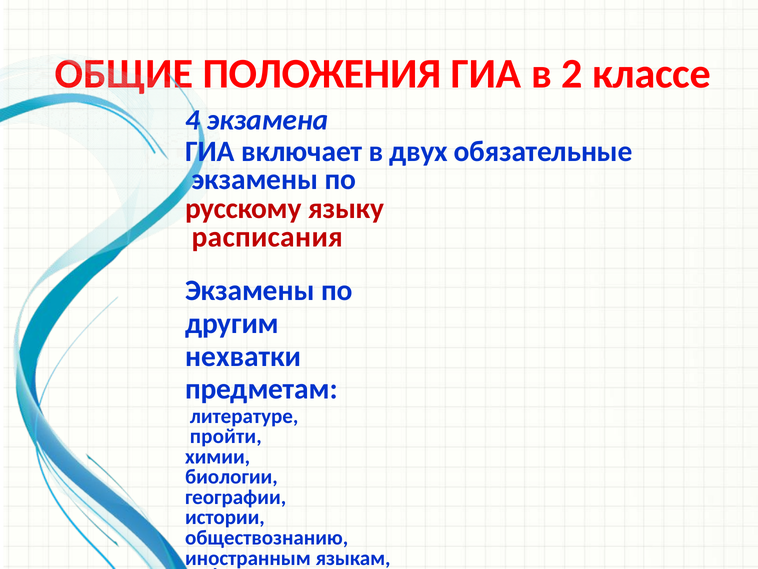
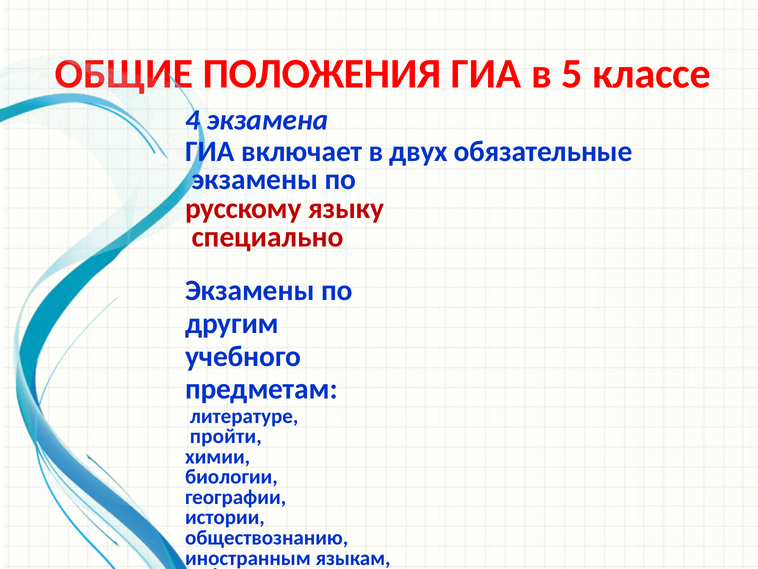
в 2: 2 -> 5 (572, 74)
расписания: расписания -> специально (268, 237)
нехватки: нехватки -> учебного (243, 356)
